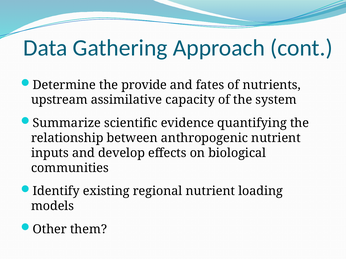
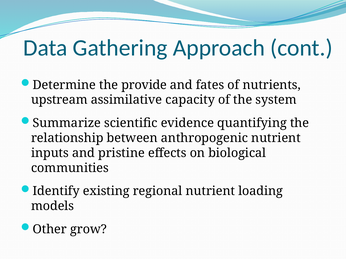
develop: develop -> pristine (121, 153)
them: them -> grow (88, 230)
